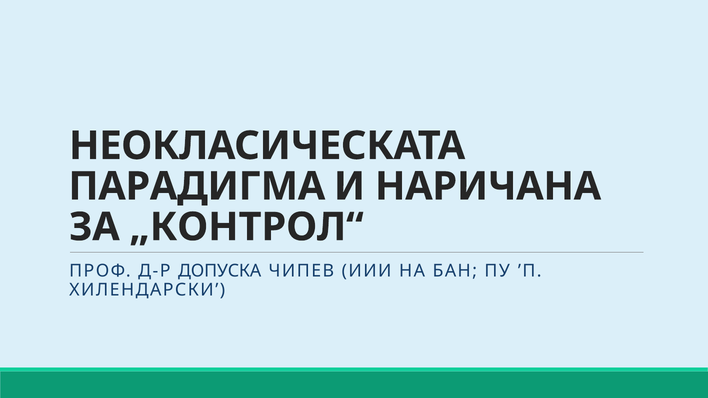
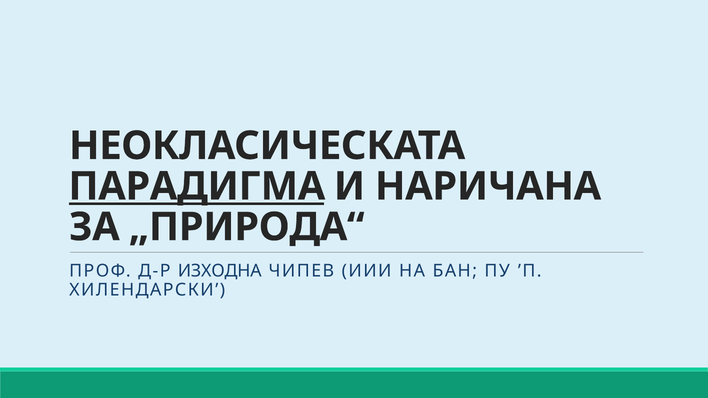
ПАРАДИГМА underline: none -> present (197, 187)
„КОНТРОЛ“: „КОНТРОЛ“ -> „ПРИРОДА“ (247, 227)
ДОПУСКА: ДОПУСКА -> ИЗХОДНА (220, 271)
